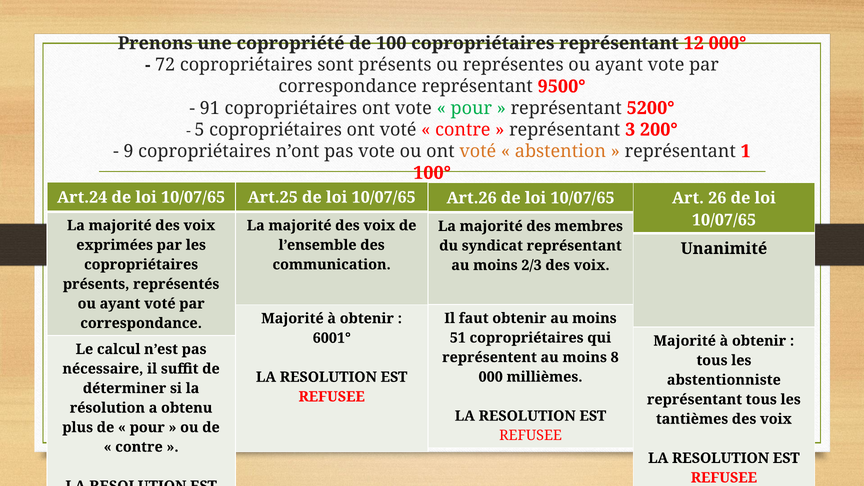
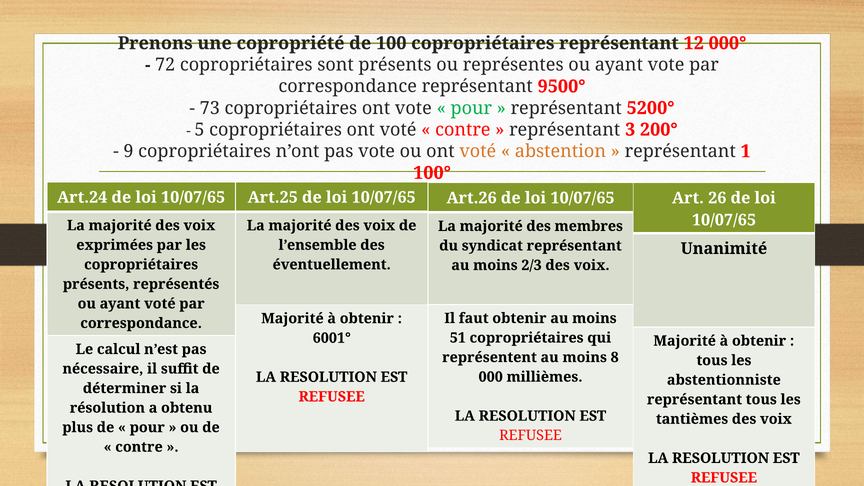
91: 91 -> 73 (210, 108)
communication: communication -> éventuellement (332, 265)
